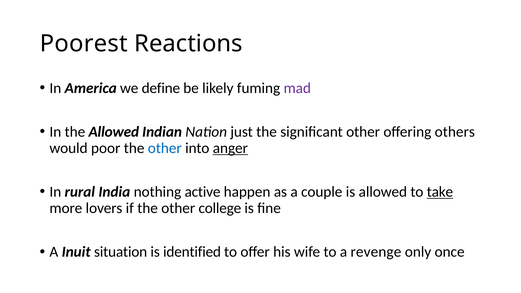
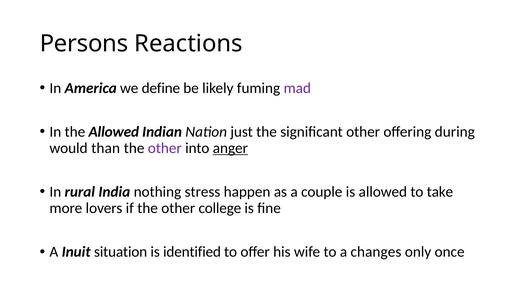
Poorest: Poorest -> Persons (84, 44)
others: others -> during (455, 132)
poor: poor -> than (106, 148)
other colour: blue -> purple (165, 148)
active: active -> stress (202, 192)
take underline: present -> none (440, 192)
revenge: revenge -> changes (376, 252)
